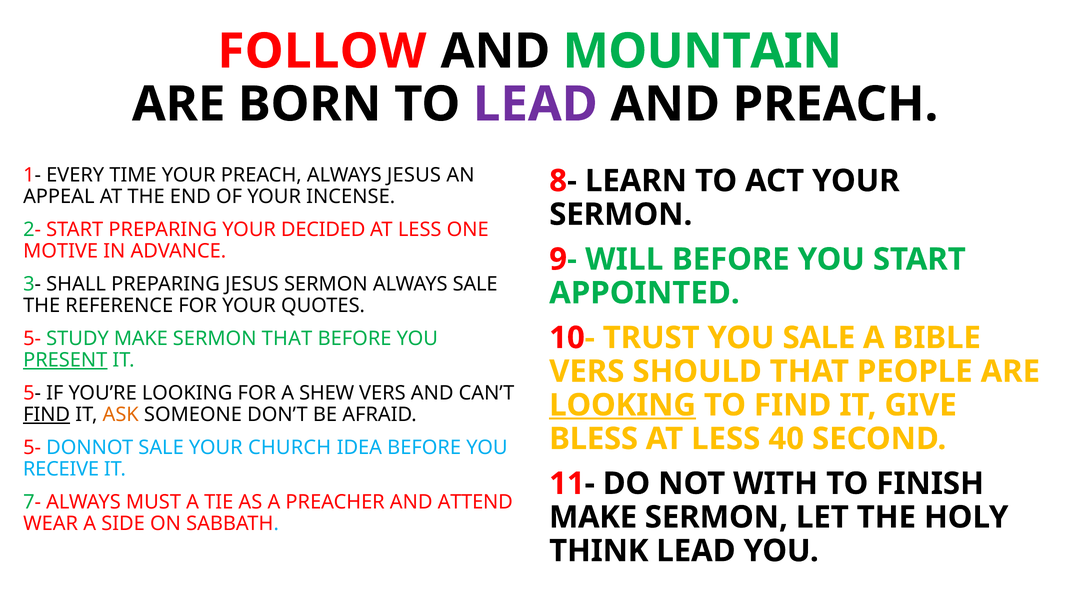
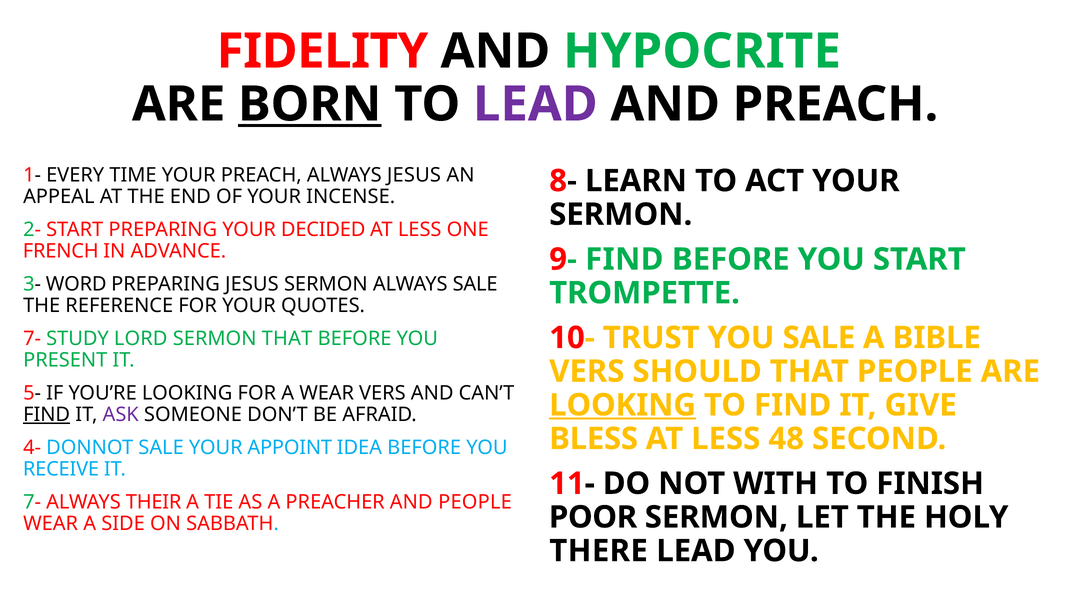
FOLLOW: FOLLOW -> FIDELITY (322, 51)
MOUNTAIN: MOUNTAIN -> HYPOCRITE (702, 51)
BORN underline: none -> present (310, 104)
MOTIVE: MOTIVE -> FRENCH (61, 251)
9- WILL: WILL -> FIND (624, 259)
SHALL: SHALL -> WORD (76, 284)
APPOINTED: APPOINTED -> TROMPETTE (645, 293)
5-: 5- -> 7- (32, 338)
STUDY MAKE: MAKE -> LORD (141, 338)
PRESENT underline: present -> none (65, 360)
A SHEW: SHEW -> WEAR (327, 393)
ASK colour: orange -> purple (121, 414)
40: 40 -> 48 (786, 438)
5-: 5- -> 4- (32, 447)
CHURCH: CHURCH -> APPOINT (290, 447)
MUST: MUST -> THEIR (154, 501)
AND ATTEND: ATTEND -> PEOPLE (475, 501)
MAKE: MAKE -> POOR (593, 517)
THINK: THINK -> THERE (599, 550)
